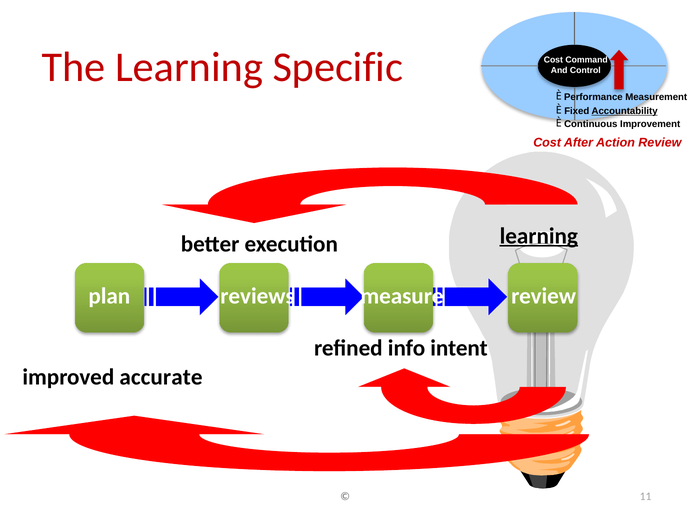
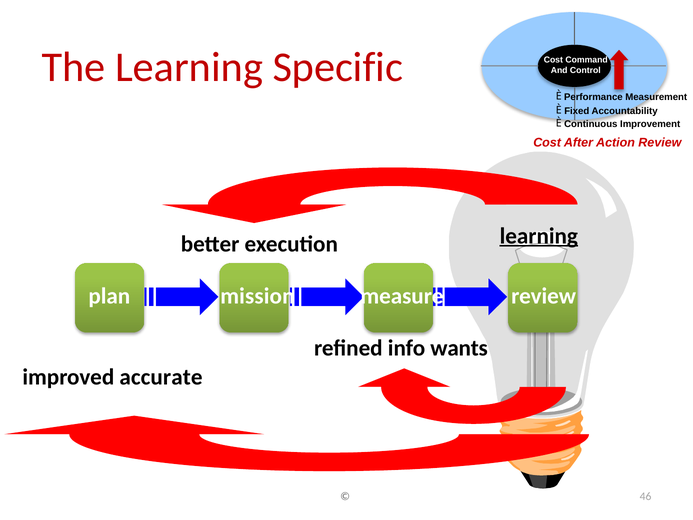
Accountability underline: present -> none (625, 111)
reviews: reviews -> mission (257, 296)
intent: intent -> wants (459, 348)
11: 11 -> 46 (646, 496)
